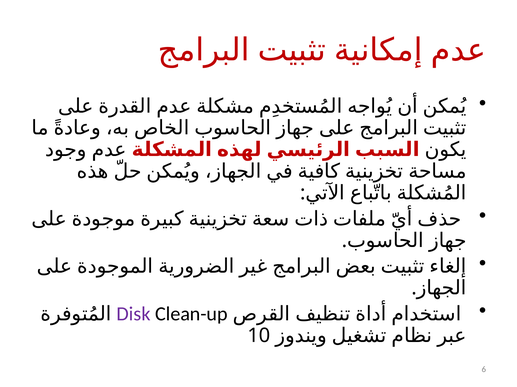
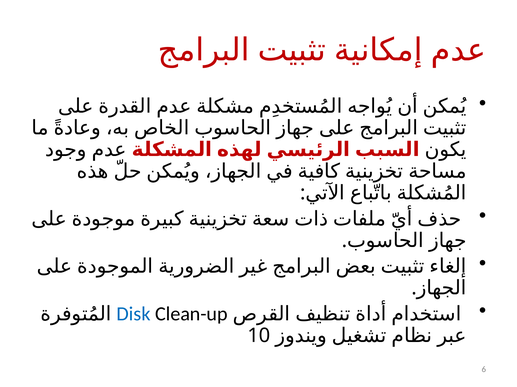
Disk colour: purple -> blue (134, 314)
